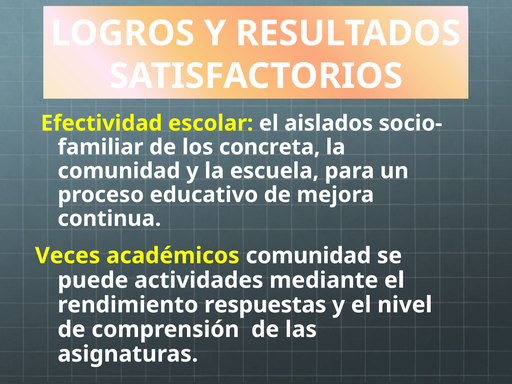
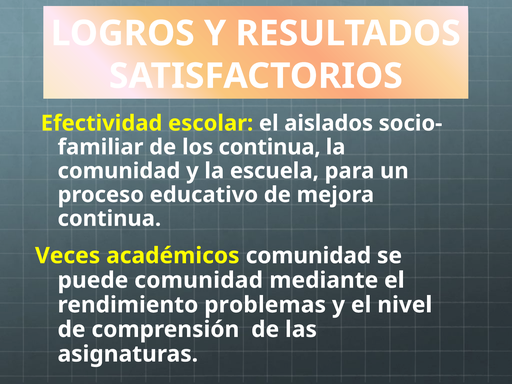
los concreta: concreta -> continua (270, 147)
puede actividades: actividades -> comunidad (199, 280)
respuestas: respuestas -> problemas (265, 305)
